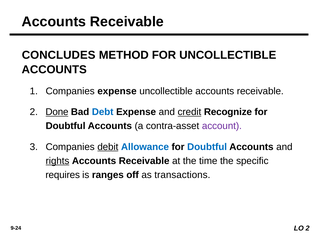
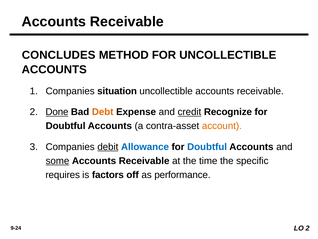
Companies expense: expense -> situation (117, 91)
Debt colour: blue -> orange (103, 112)
account colour: purple -> orange (222, 126)
rights: rights -> some (57, 160)
ranges: ranges -> factors (108, 174)
transactions: transactions -> performance (182, 174)
